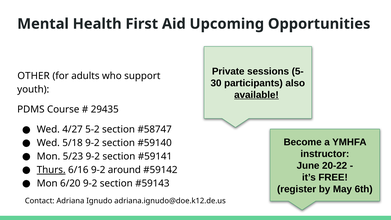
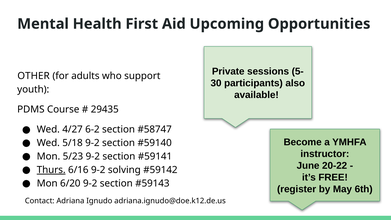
available underline: present -> none (256, 95)
5-2: 5-2 -> 6-2 (92, 129)
around: around -> solving (124, 170)
